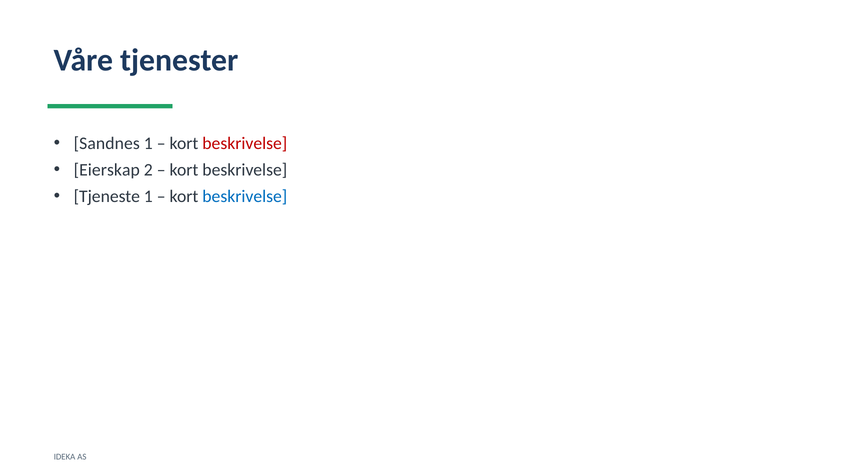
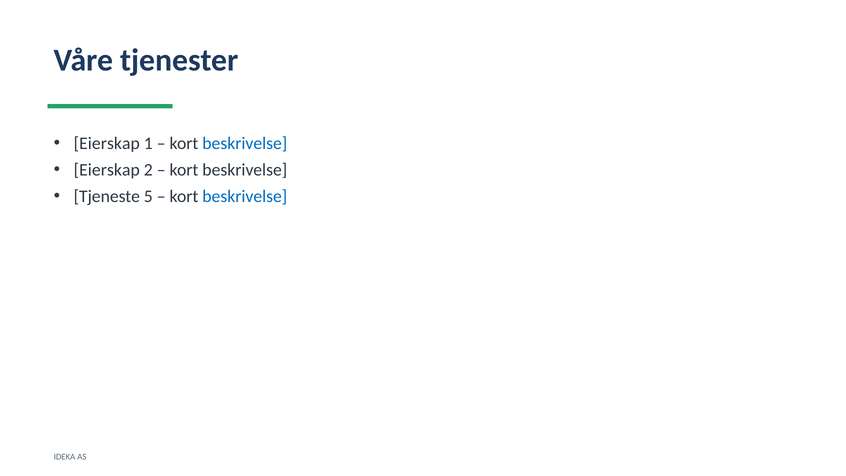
Sandnes: Sandnes -> Eierskap (107, 143)
beskrivelse colour: red -> blue (245, 143)
Tjeneste 1: 1 -> 5 (148, 196)
